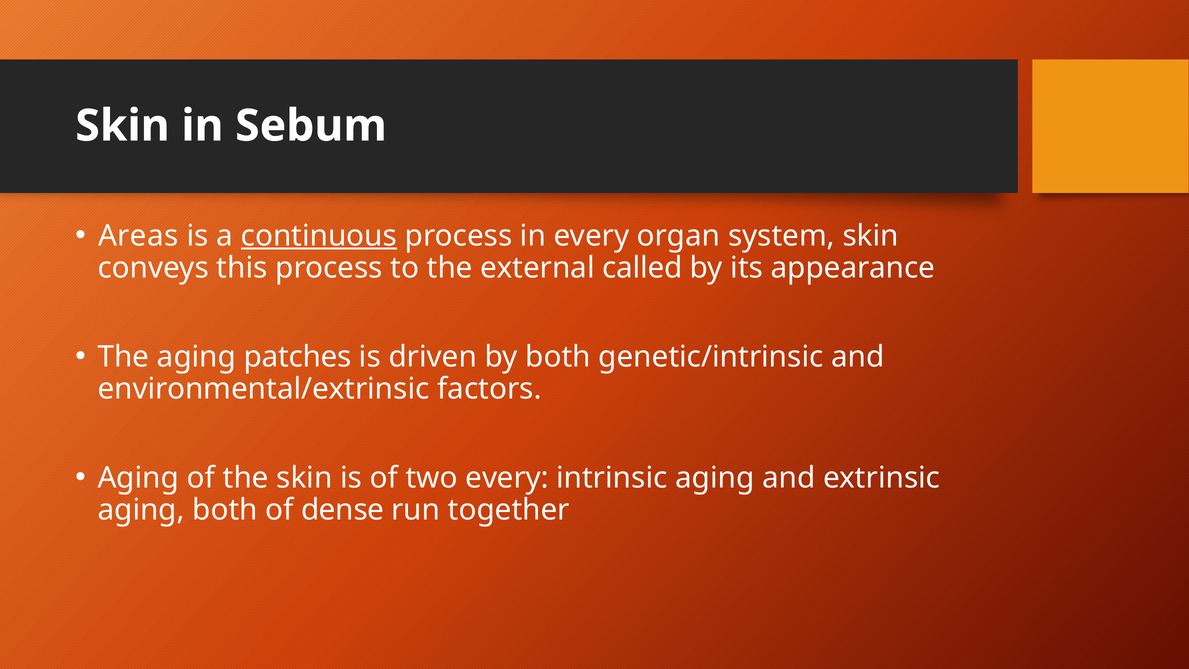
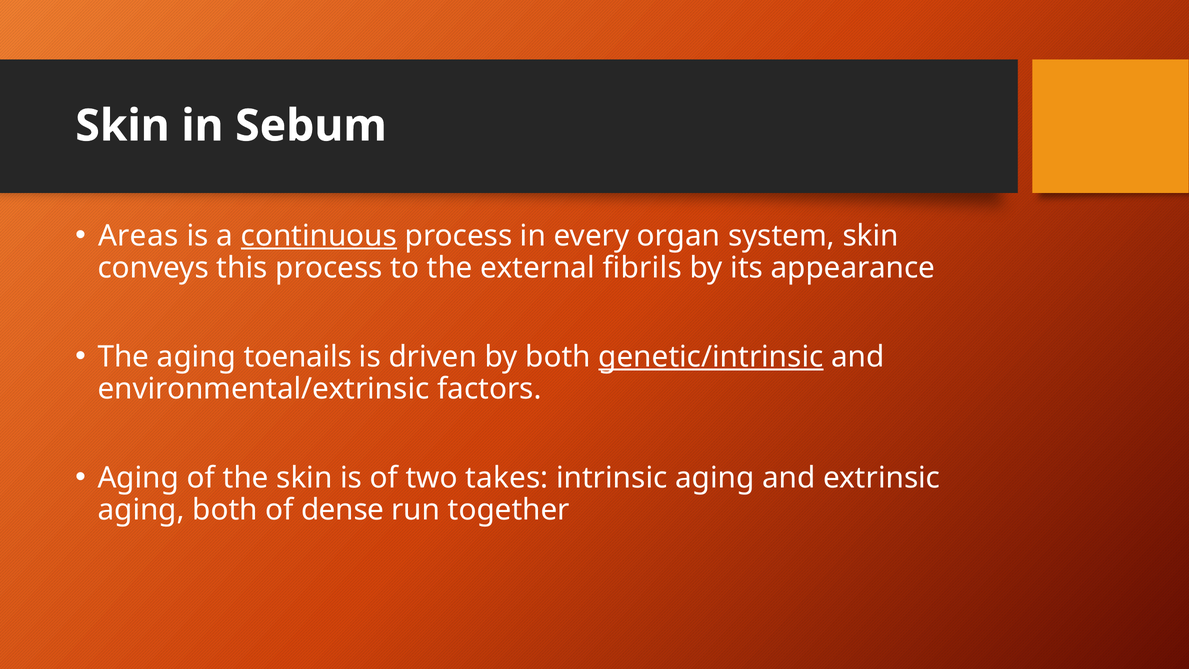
called: called -> fibrils (642, 268)
patches: patches -> toenails (298, 357)
genetic/intrinsic underline: none -> present (711, 357)
two every: every -> takes (507, 478)
